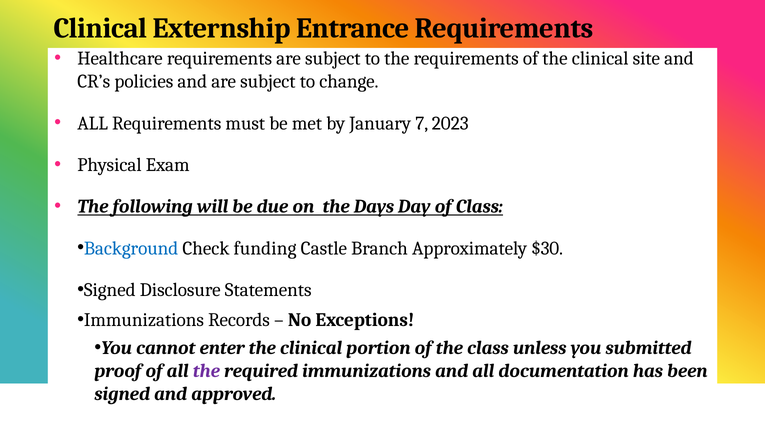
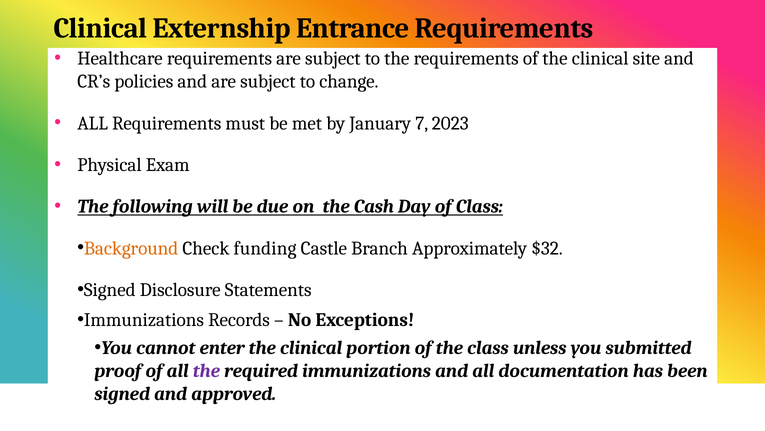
Days: Days -> Cash (374, 206)
Background colour: blue -> orange (131, 248)
$30: $30 -> $32 (547, 248)
